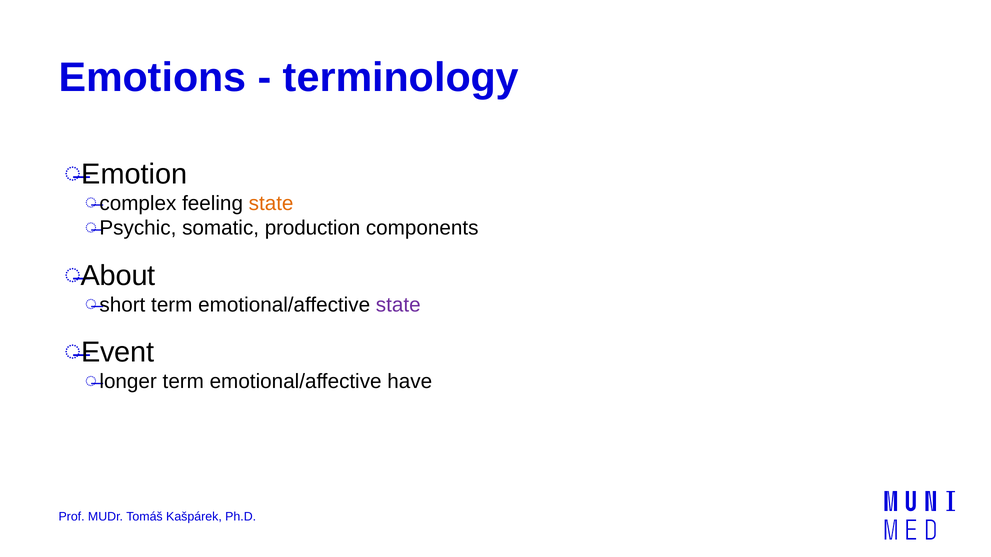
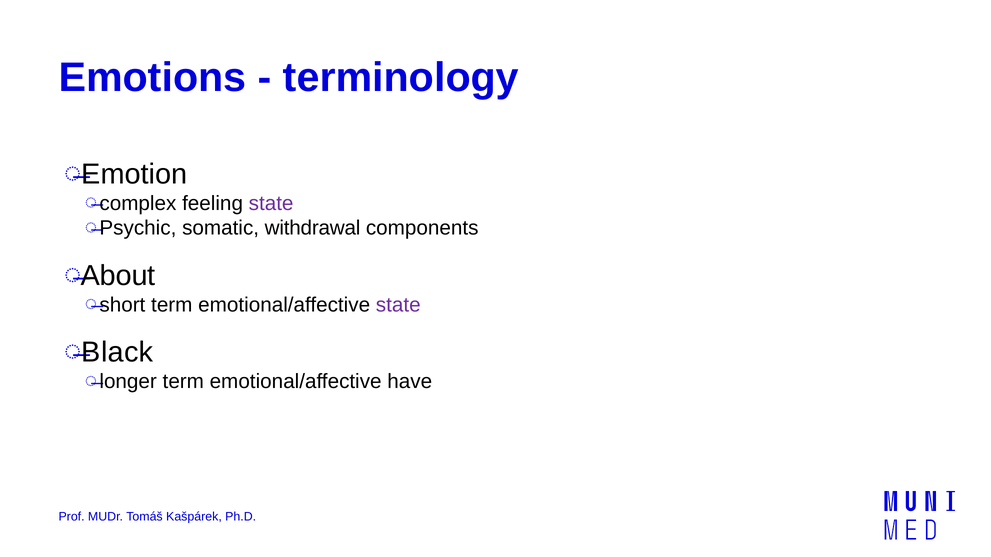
state colour: orange -> purple (271, 203)
production: production -> withdrawal (313, 228)
Event: Event -> Black (117, 353)
